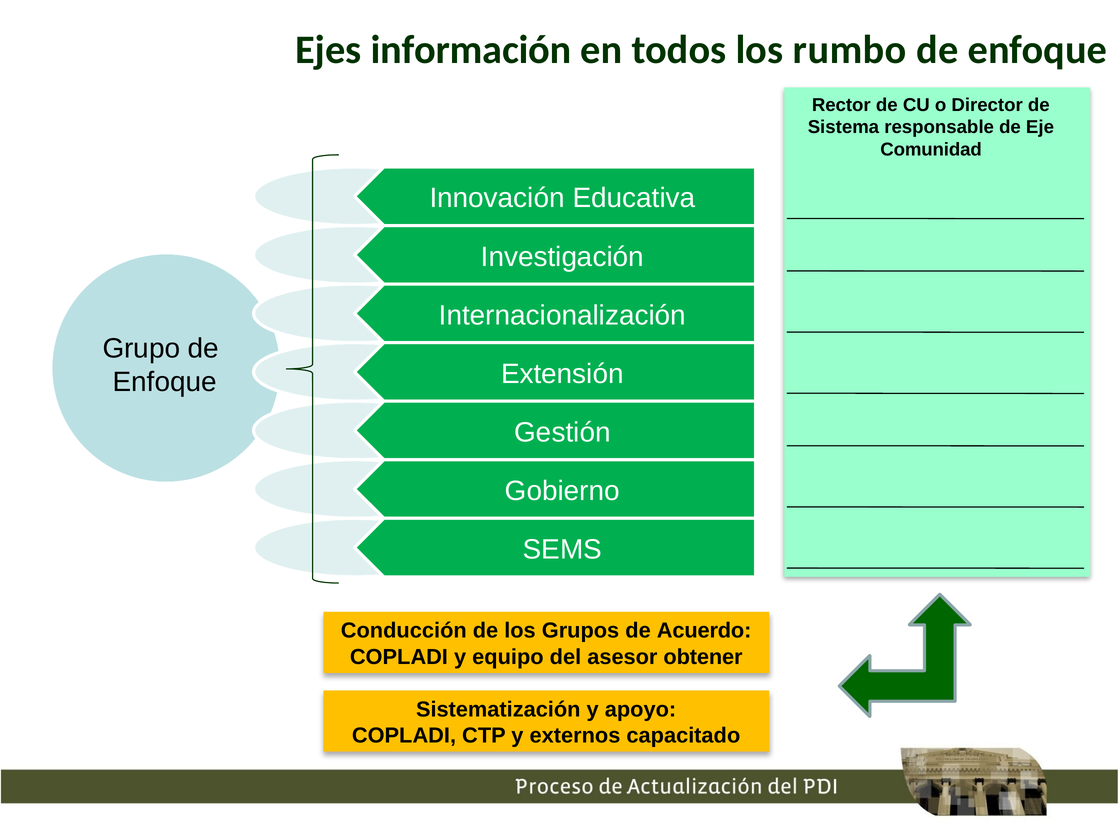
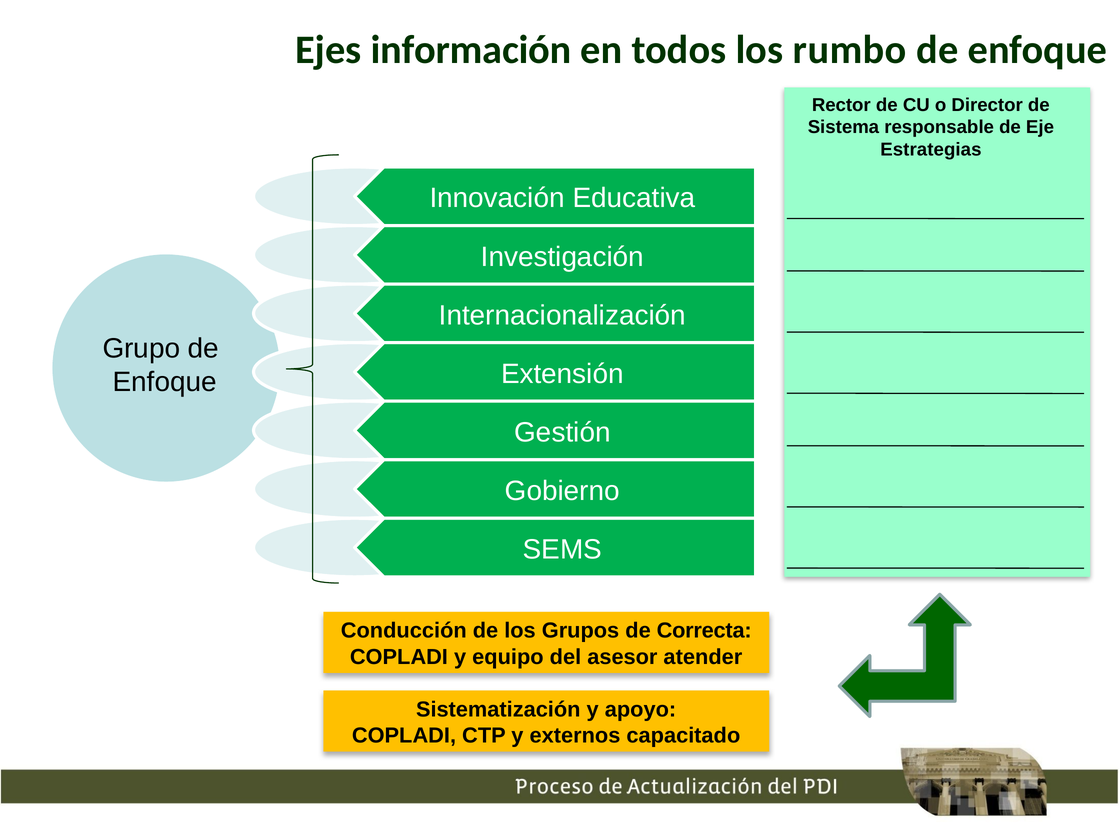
Comunidad: Comunidad -> Estrategias (931, 150)
Acuerdo: Acuerdo -> Correcta (704, 631)
obtener: obtener -> atender (703, 657)
